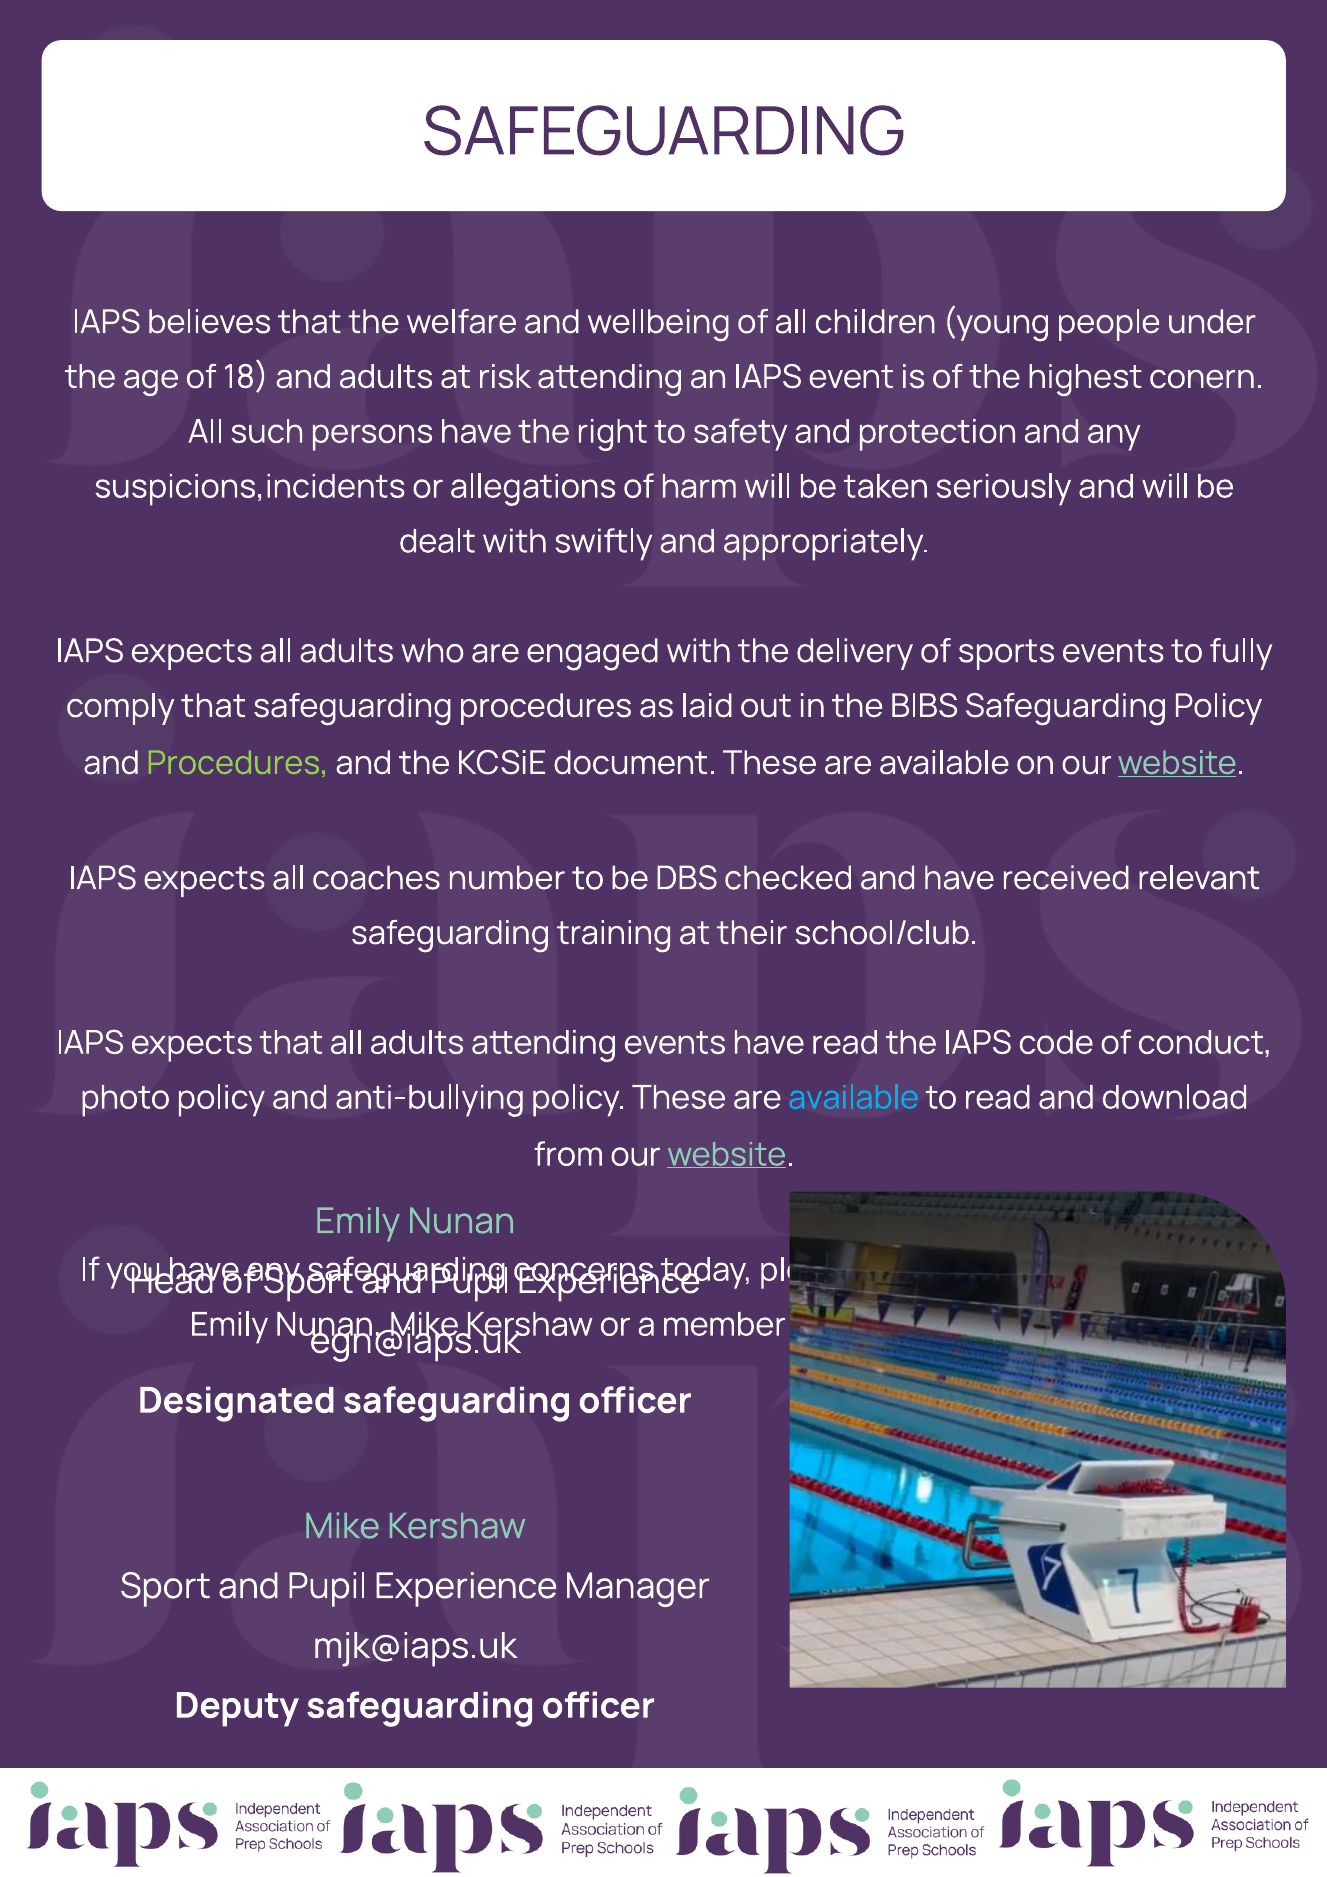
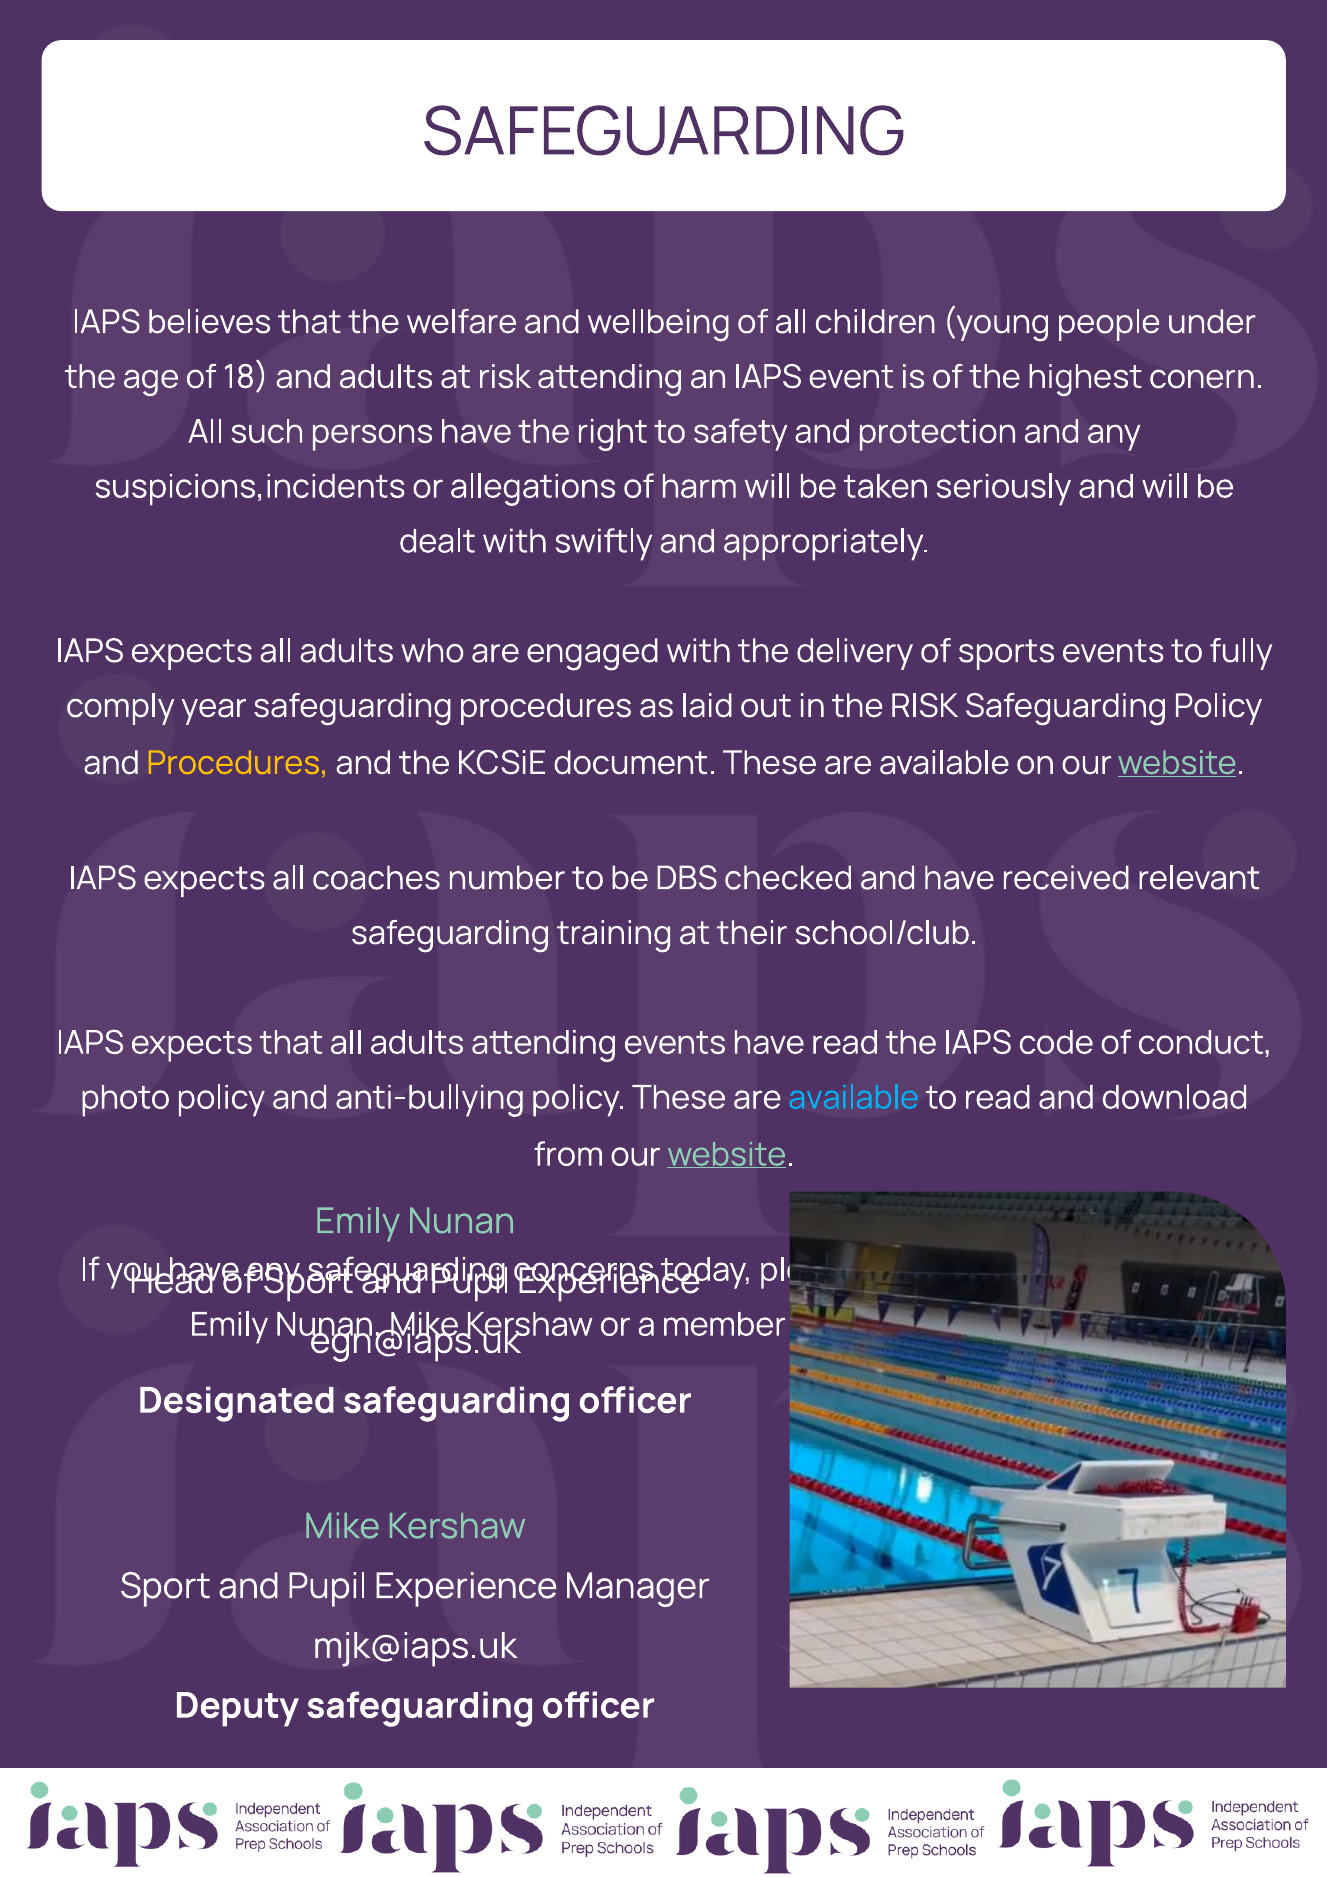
comply that: that -> year (214, 706)
the BIBS: BIBS -> RISK (924, 706)
Procedures colour: light green -> yellow (238, 763)
